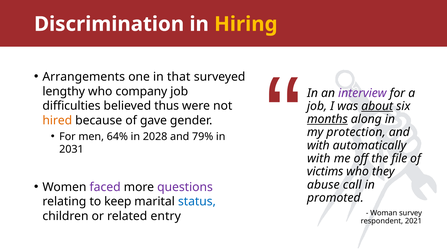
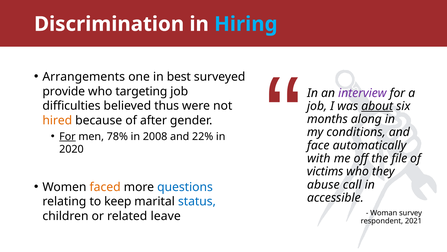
Hiring colour: yellow -> light blue (246, 24)
that: that -> best (179, 77)
lengthy: lengthy -> provide (64, 91)
company: company -> targeting (141, 91)
months underline: present -> none (327, 119)
gave: gave -> after (153, 120)
protection: protection -> conditions (356, 132)
For underline: none -> present (67, 136)
64%: 64% -> 78% (117, 136)
2028: 2028 -> 2008 (155, 136)
79%: 79% -> 22% (203, 136)
with: with -> face (318, 145)
2031: 2031 -> 2020 (71, 149)
faced colour: purple -> orange (105, 187)
questions colour: purple -> blue (185, 187)
promoted: promoted -> accessible (335, 197)
entry: entry -> leave (166, 216)
